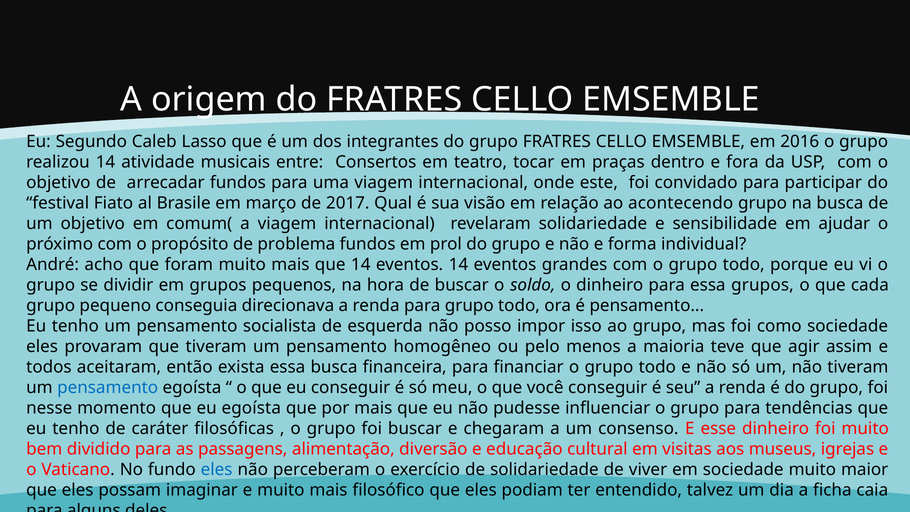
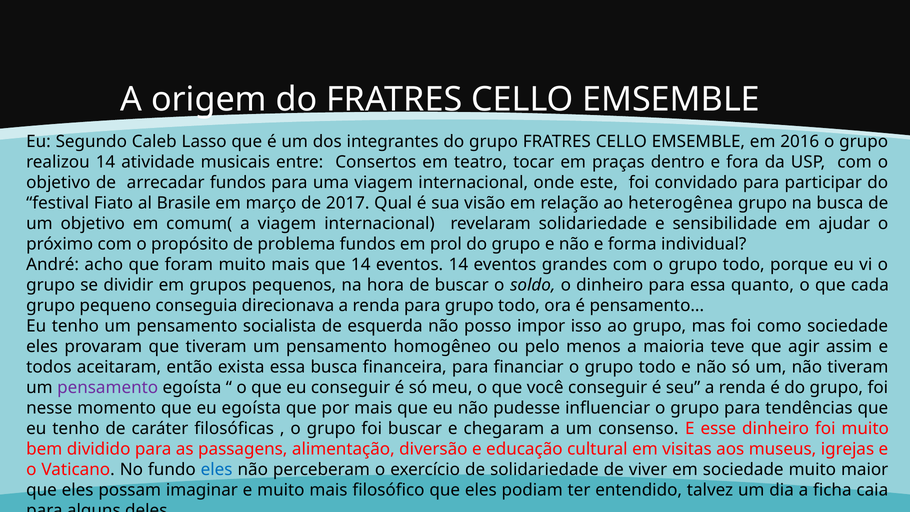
acontecendo: acontecendo -> heterogênea (681, 203)
essa grupos: grupos -> quanto (762, 285)
pensamento colour: blue -> purple (108, 387)
